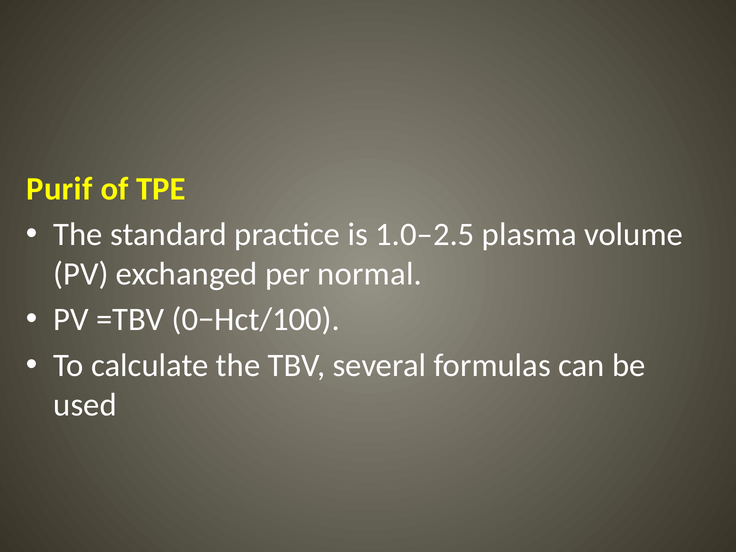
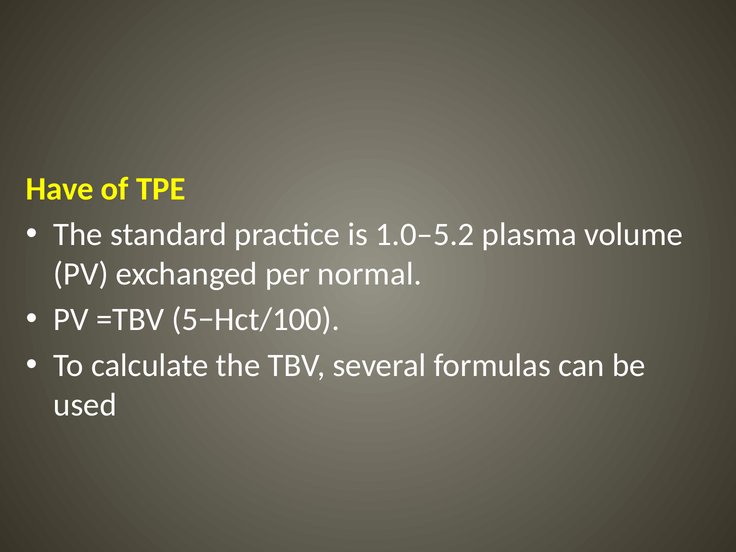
Purif: Purif -> Have (60, 189)
1.0–2.5: 1.0–2.5 -> 1.0–5.2 (425, 235)
0−Hct/100: 0−Hct/100 -> 5−Hct/100 (256, 320)
